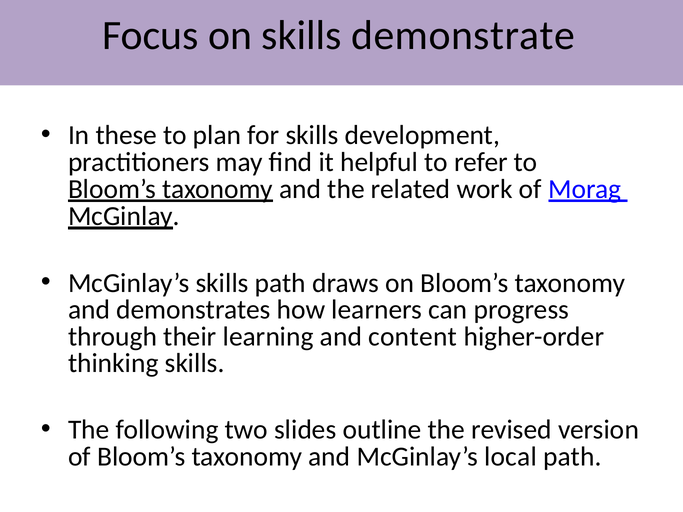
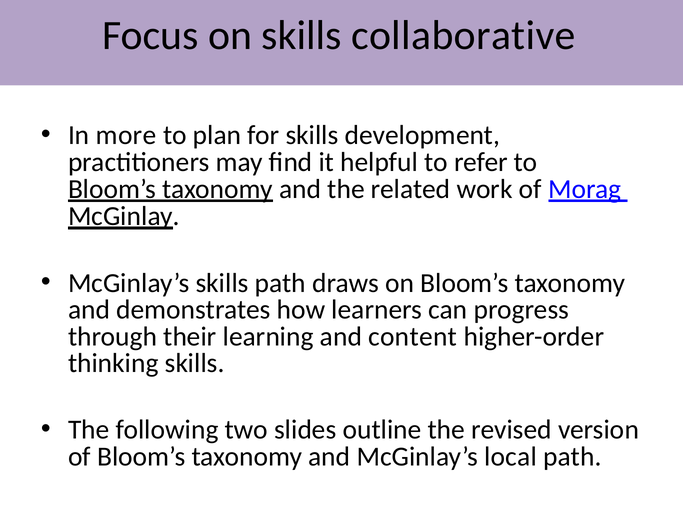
demonstrate: demonstrate -> collaborative (463, 35)
these: these -> more (126, 135)
